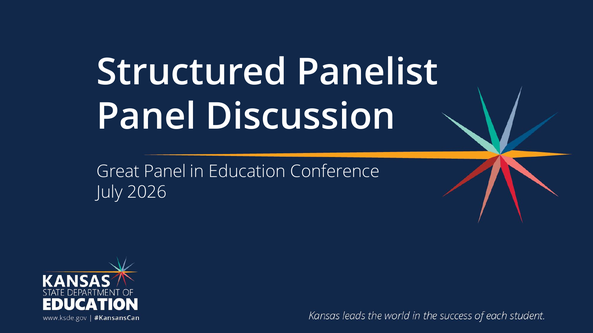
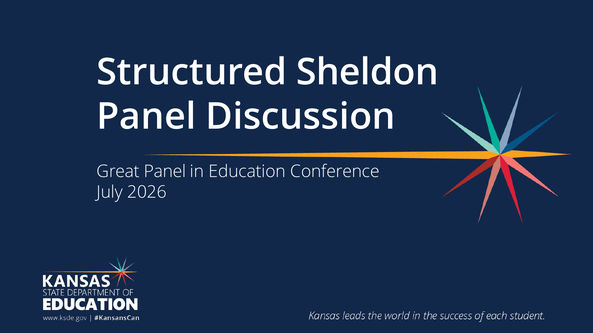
Panelist: Panelist -> Sheldon (367, 72)
